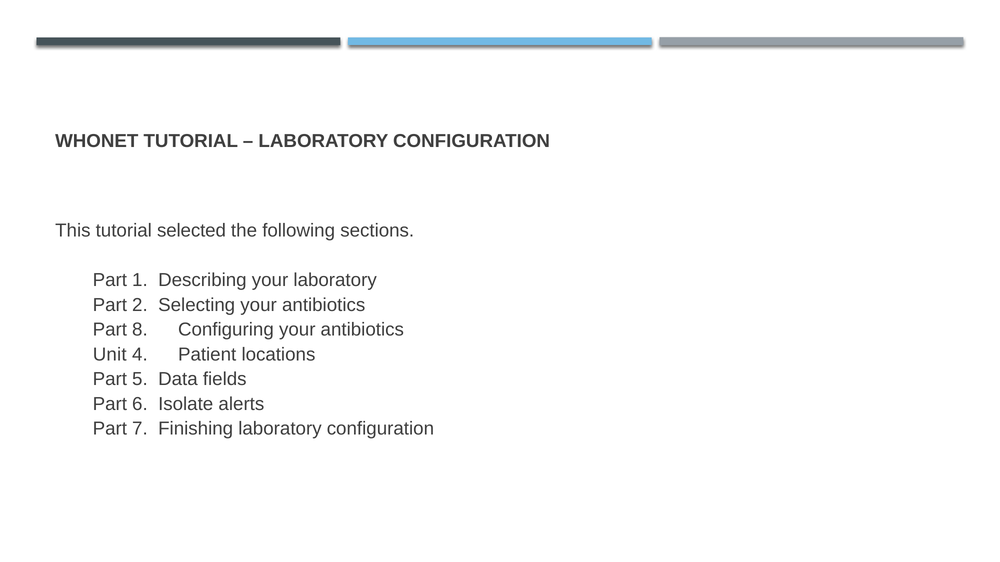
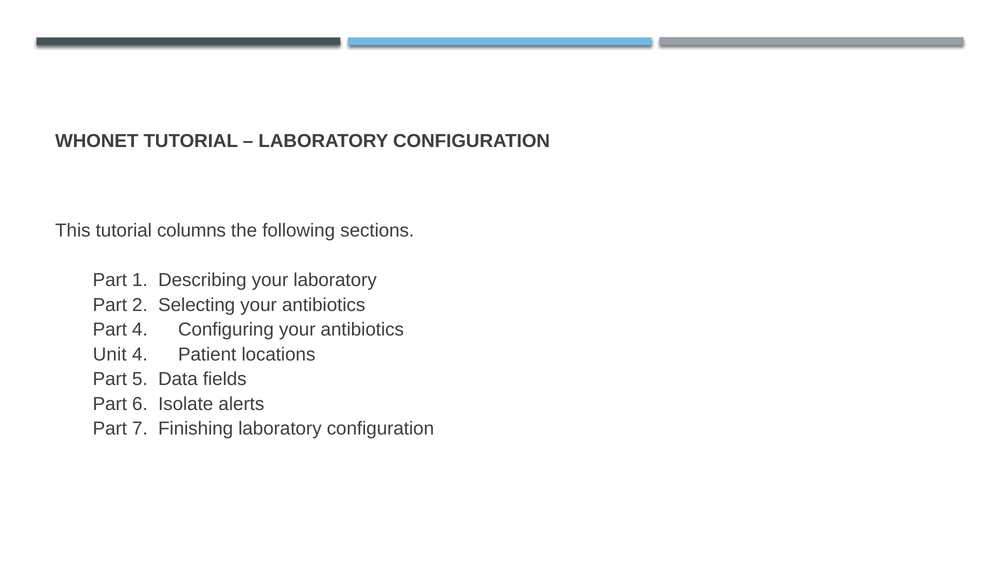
selected: selected -> columns (191, 231)
Part 8: 8 -> 4 (140, 330)
